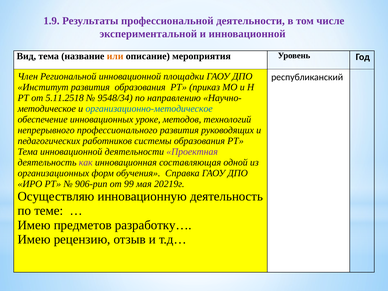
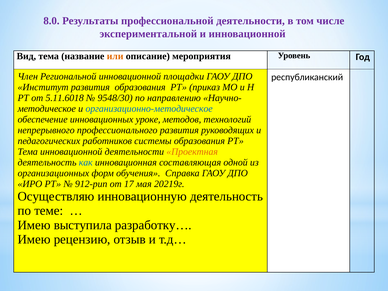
1.9: 1.9 -> 8.0 (51, 21)
5.11.2518: 5.11.2518 -> 5.11.6018 (65, 98)
9548/34: 9548/34 -> 9548/30 (115, 98)
Проектная colour: purple -> orange (192, 152)
как colour: purple -> blue (86, 162)
906-рип: 906-рип -> 912-рип (91, 184)
99: 99 -> 17 (129, 184)
предметов: предметов -> выступила (83, 225)
